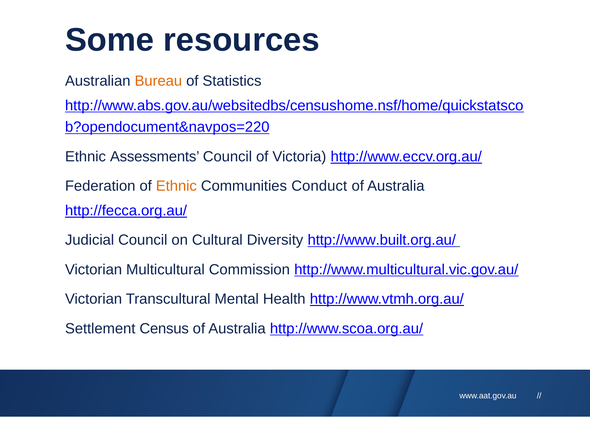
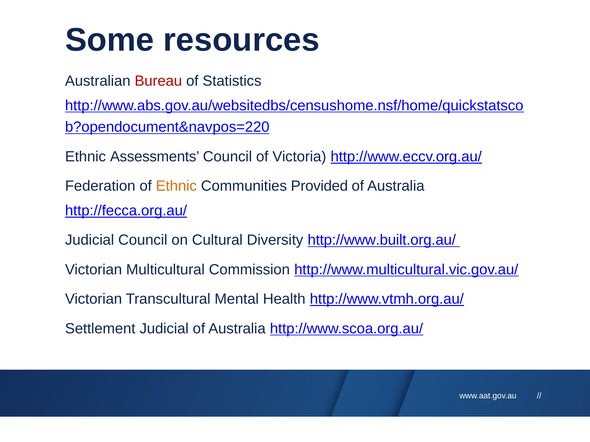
Bureau colour: orange -> red (158, 81)
Conduct: Conduct -> Provided (319, 186)
Settlement Census: Census -> Judicial (164, 329)
